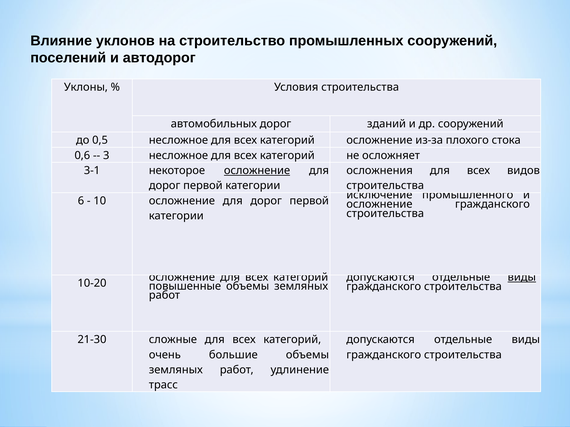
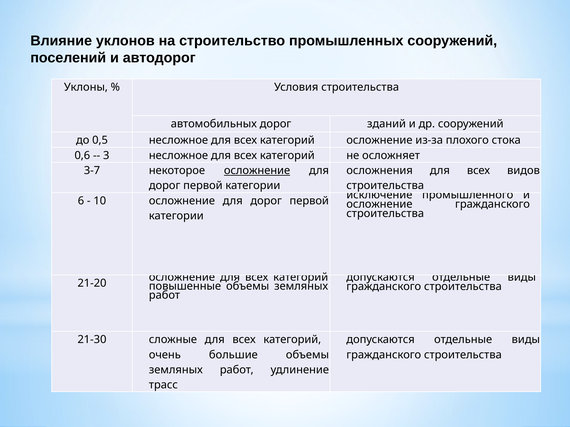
3-1: 3-1 -> 3-7 (92, 171)
виды underline: present -> none (522, 278)
10-20: 10-20 -> 21-20 (92, 284)
